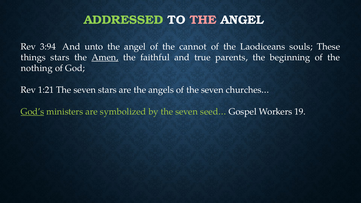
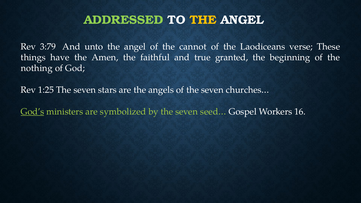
THE colour: pink -> yellow (203, 20)
3:94: 3:94 -> 3:79 (48, 47)
souls: souls -> verse (301, 47)
things stars: stars -> have (60, 57)
Amen underline: present -> none (105, 57)
parents: parents -> granted (232, 57)
1:21: 1:21 -> 1:25 (46, 90)
19: 19 -> 16 (300, 112)
